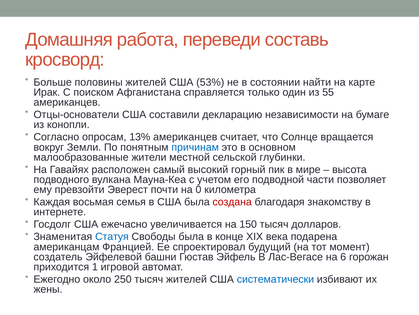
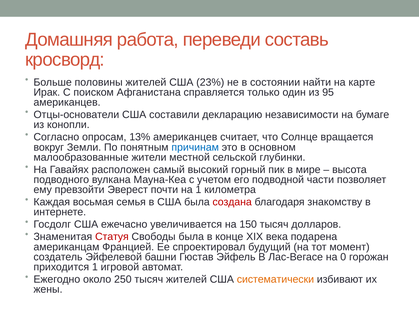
53%: 53% -> 23% (210, 82)
55: 55 -> 95 (328, 92)
на 0: 0 -> 1 (198, 189)
Статуя colour: blue -> red (112, 236)
6: 6 -> 0 (343, 256)
систематически colour: blue -> orange (275, 279)
